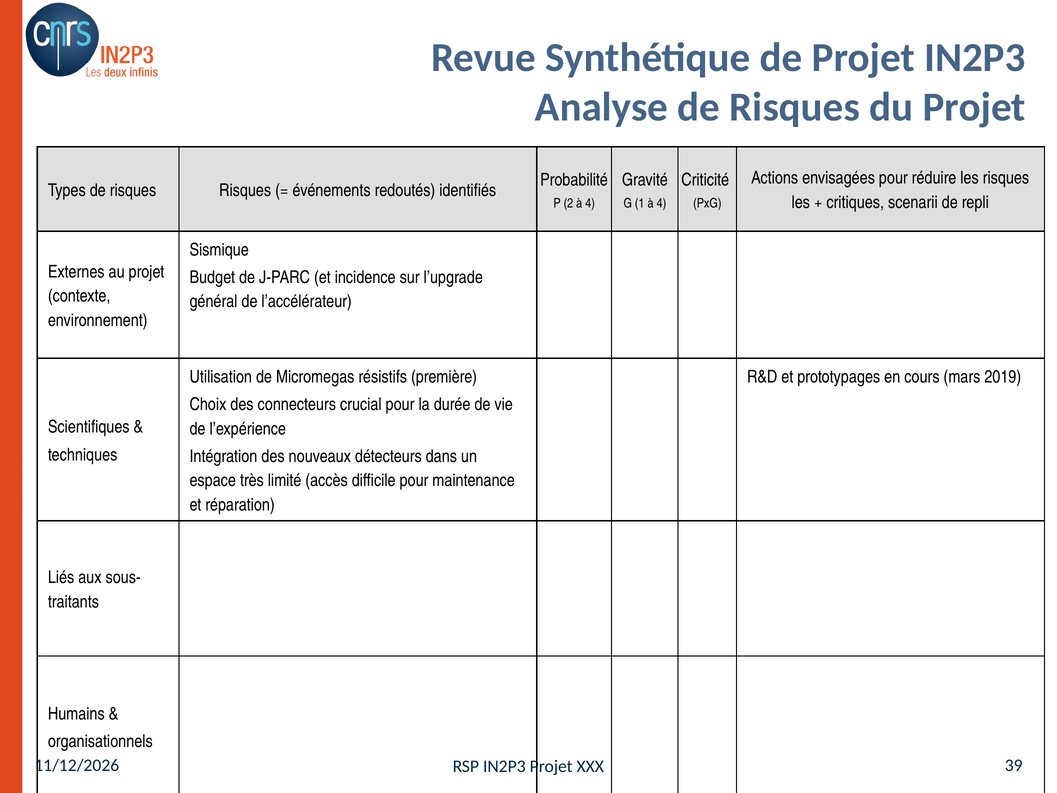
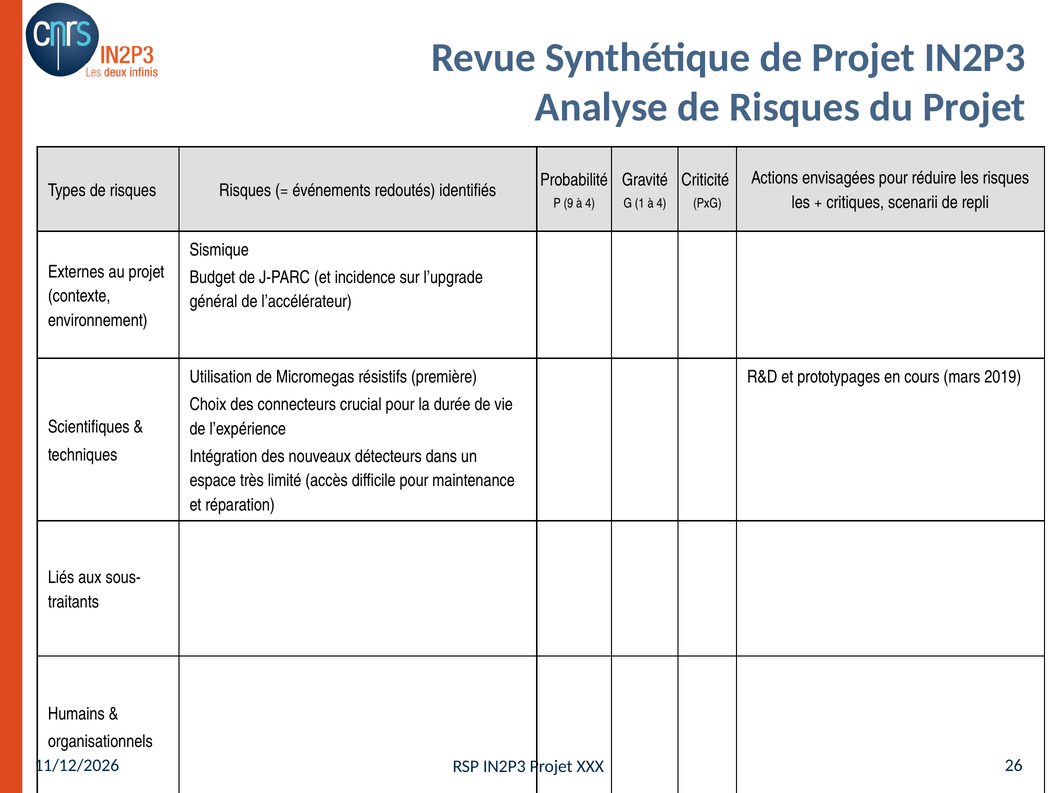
2: 2 -> 9 (568, 203)
39: 39 -> 26 (1014, 765)
